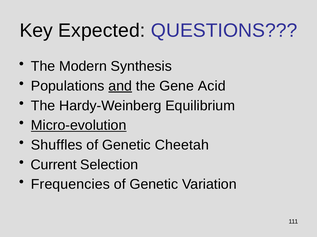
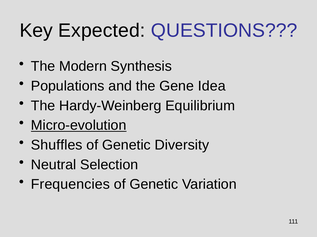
and underline: present -> none (120, 86)
Acid: Acid -> Idea (212, 86)
Cheetah: Cheetah -> Diversity (182, 145)
Current: Current -> Neutral (54, 165)
